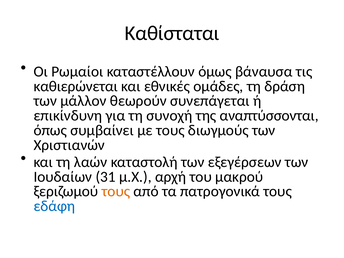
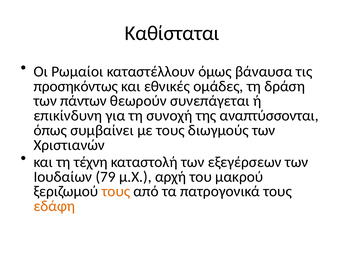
καθιερώνεται: καθιερώνεται -> προσηκόντως (76, 86)
μάλλον: μάλλον -> πάντων (84, 101)
λαών: λαών -> τέχνη (91, 162)
31: 31 -> 79 (106, 177)
εδάφη colour: blue -> orange (54, 206)
